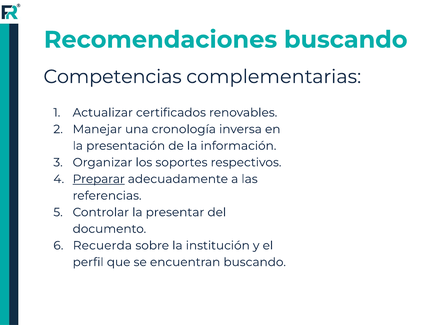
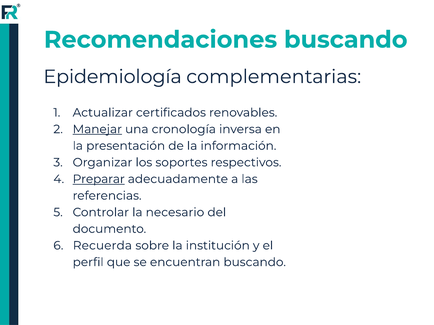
Competencias: Competencias -> Epidemiología (113, 77)
Manejar underline: none -> present (97, 129)
presentar: presentar -> necesario (175, 213)
